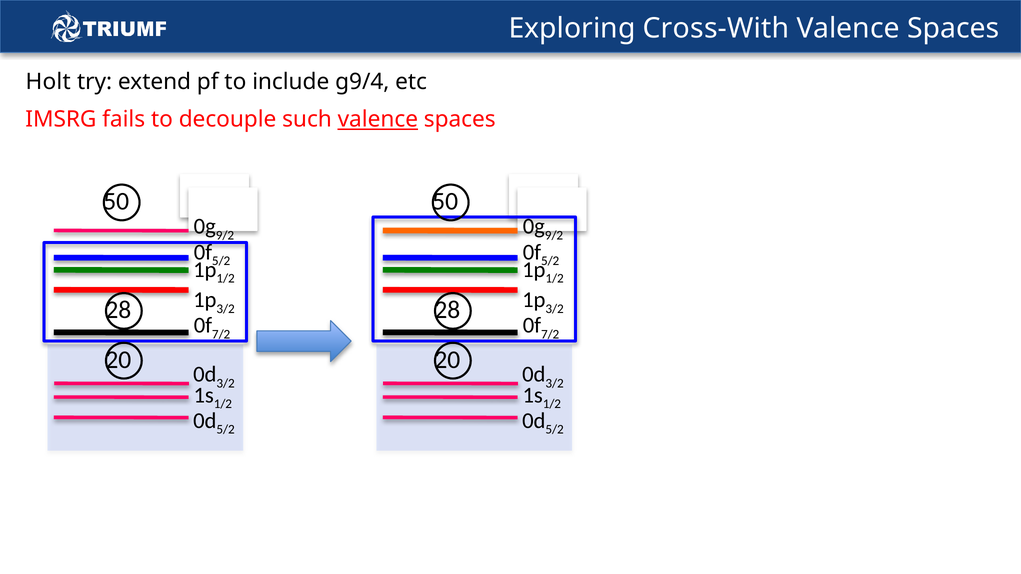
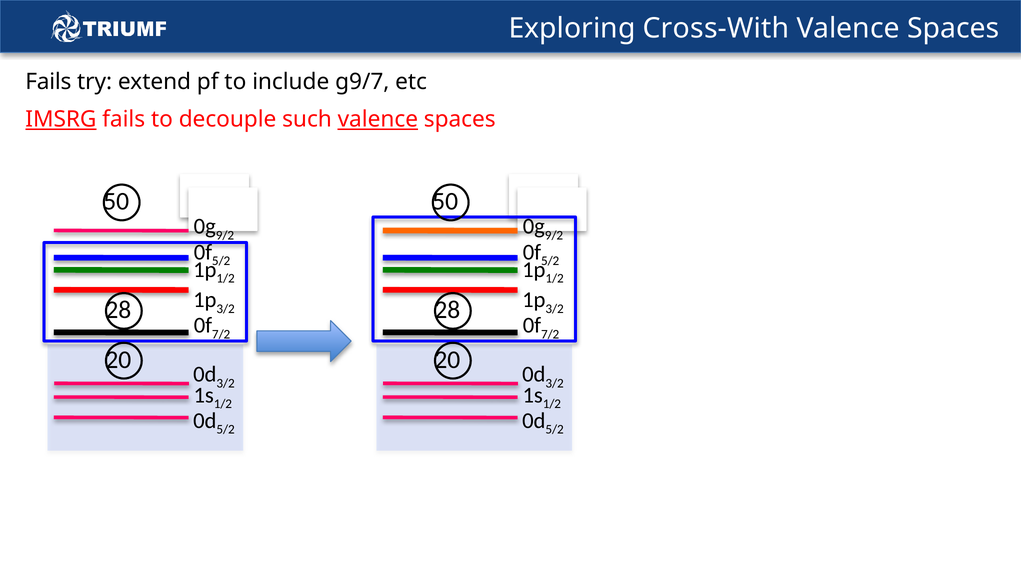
Holt: Holt -> Fails (48, 82)
g9/4: g9/4 -> g9/7 (362, 82)
IMSRG underline: none -> present (61, 119)
